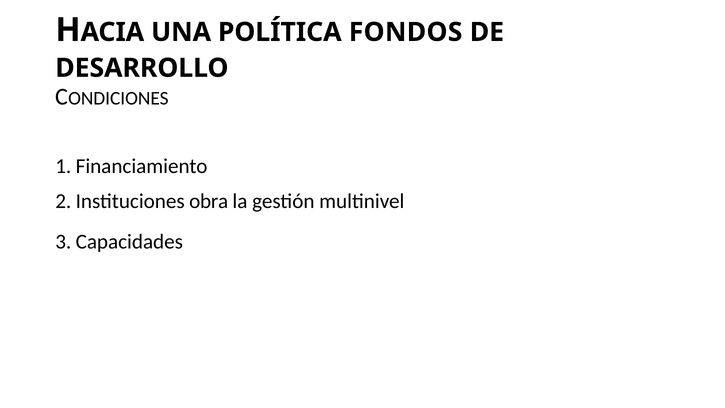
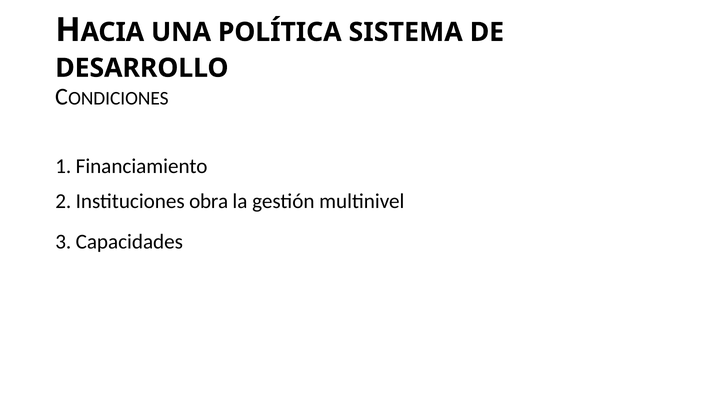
FONDOS: FONDOS -> SISTEMA (406, 32)
